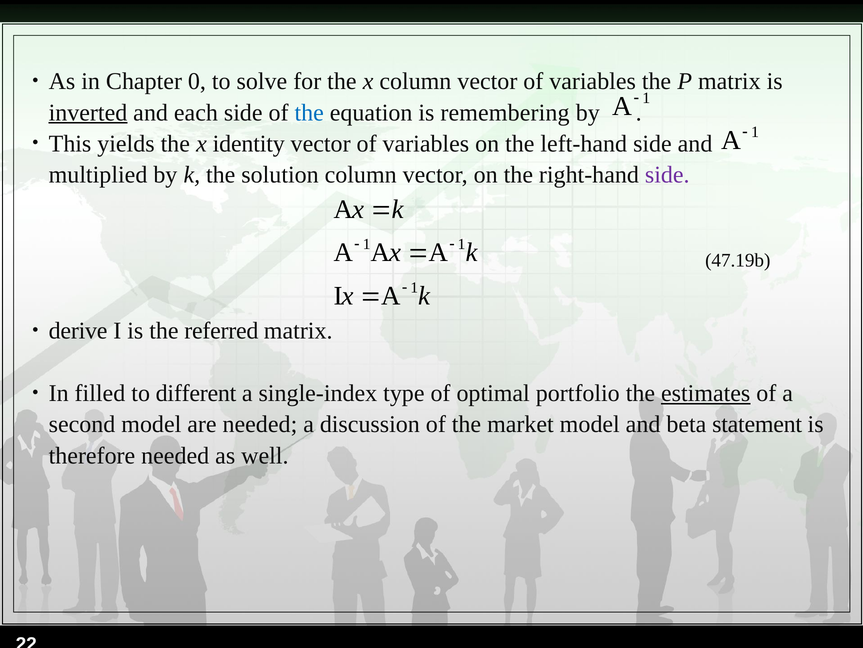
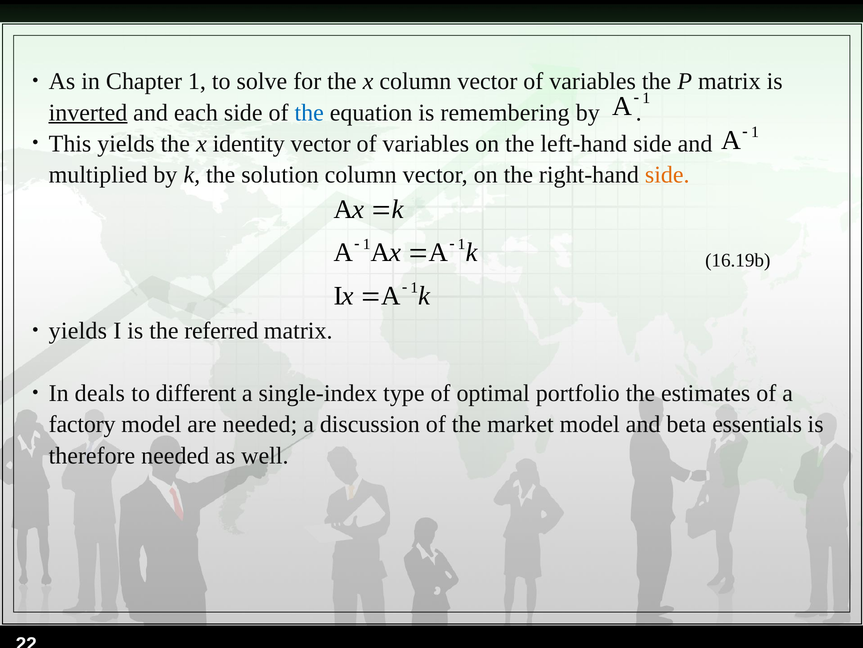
Chapter 0: 0 -> 1 (197, 81)
side colour: purple -> orange (667, 175)
47.19b: 47.19b -> 16.19b (738, 260)
derive: derive -> yields (78, 331)
filled: filled -> deals (100, 393)
estimates underline: present -> none (706, 393)
second: second -> factory (82, 424)
statement: statement -> essentials (757, 424)
